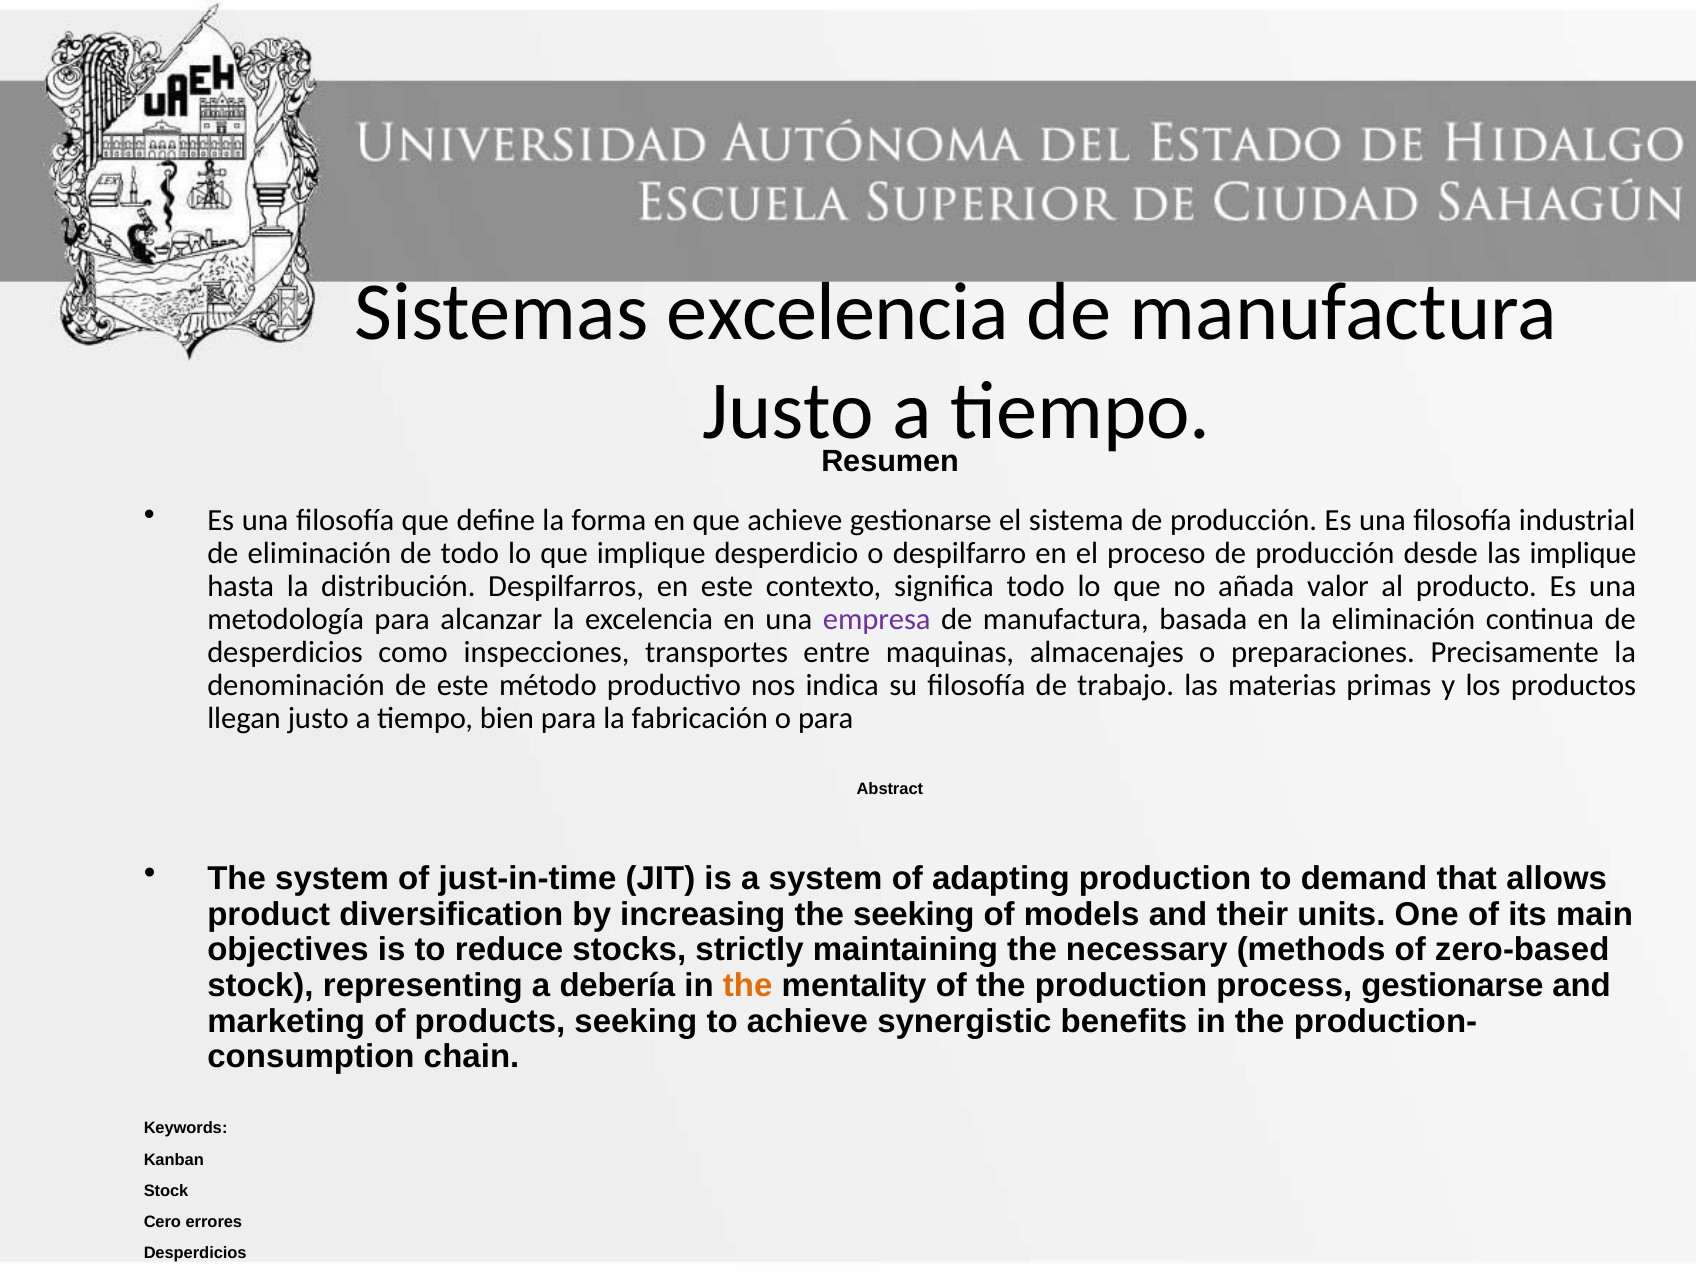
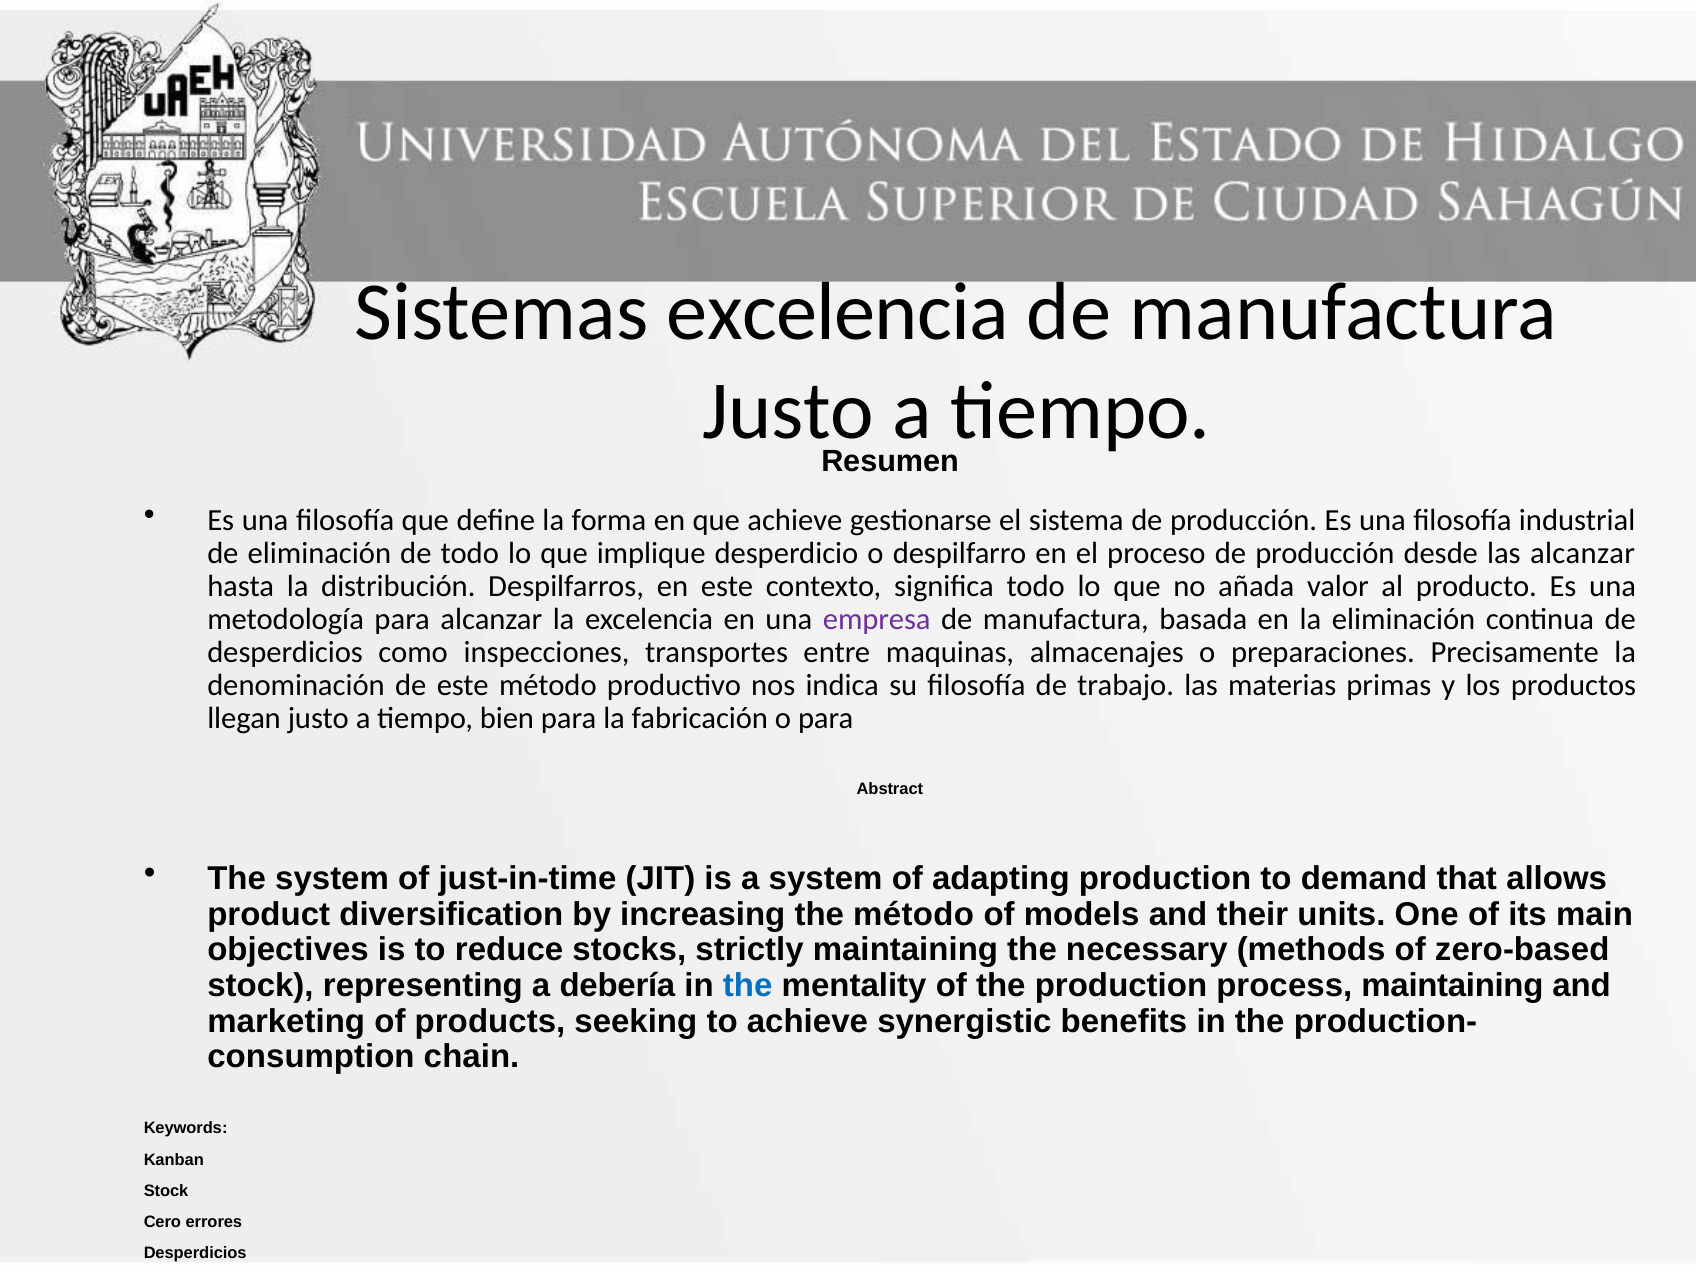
las implique: implique -> alcanzar (1583, 553)
the seeking: seeking -> método (914, 914)
the colour: orange -> blue (748, 985)
process gestionarse: gestionarse -> maintaining (1452, 985)
